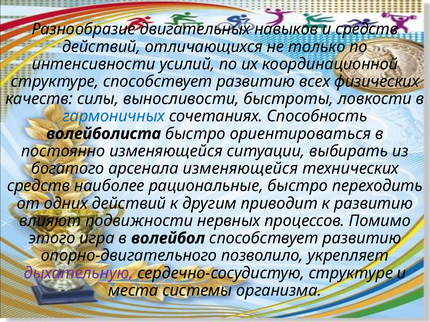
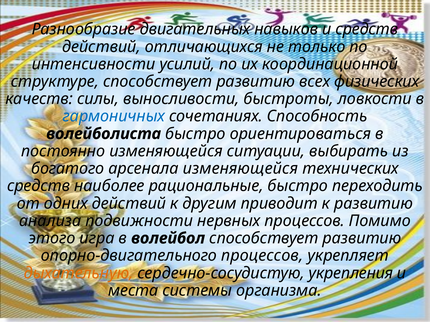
влияют: влияют -> анализа (50, 221)
опорно-двигательного позволило: позволило -> процессов (262, 256)
дыхательную colour: purple -> orange (79, 273)
сердечно-сосудистую структуре: структуре -> укрепления (351, 273)
